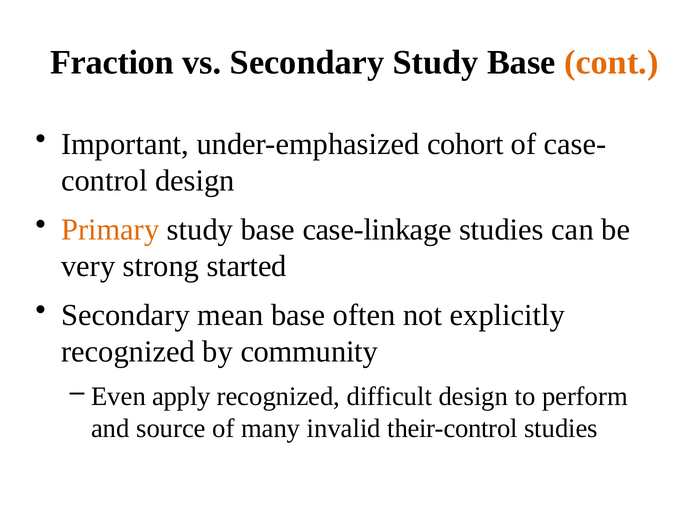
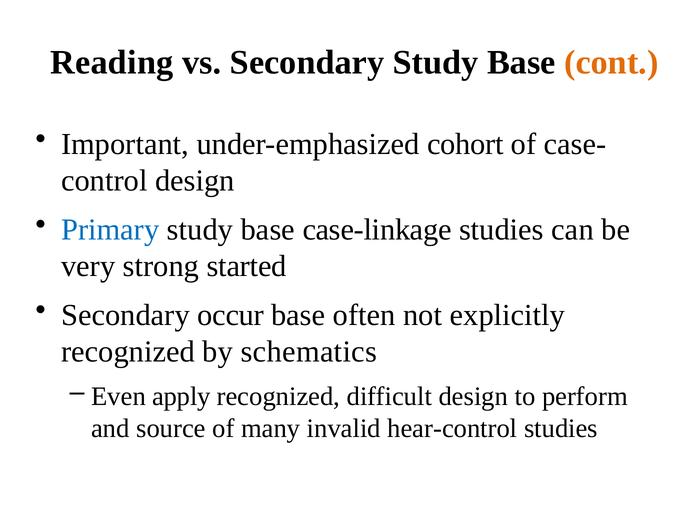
Fraction: Fraction -> Reading (112, 62)
Primary colour: orange -> blue (110, 229)
mean: mean -> occur (231, 315)
community: community -> schematics (309, 351)
their-control: their-control -> hear-control (452, 428)
